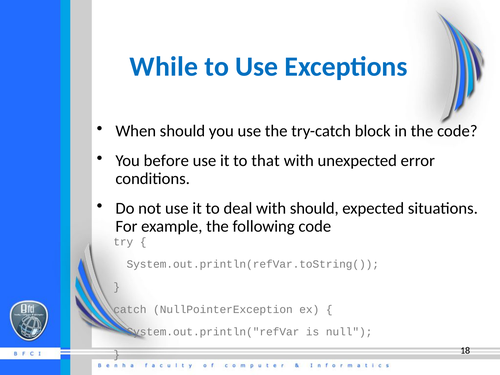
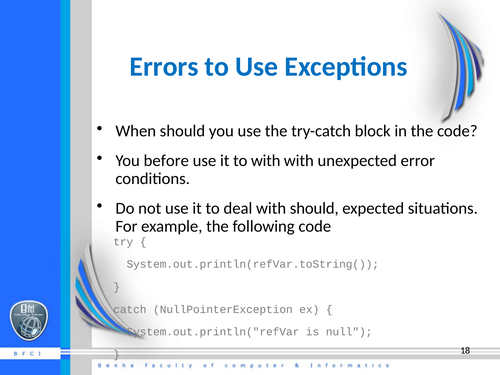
While: While -> Errors (164, 67)
to that: that -> with (266, 161)
